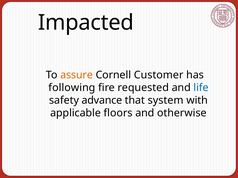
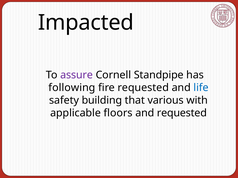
assure colour: orange -> purple (77, 75)
Customer: Customer -> Standpipe (159, 75)
advance: advance -> building (102, 101)
system: system -> various (166, 101)
and otherwise: otherwise -> requested (182, 113)
